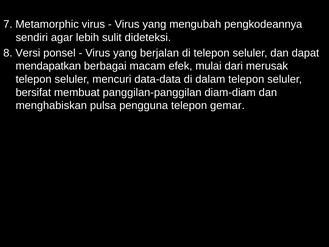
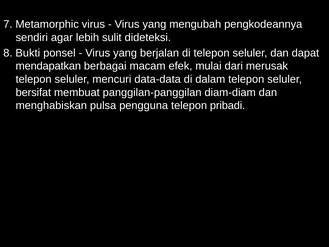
Versi: Versi -> Bukti (28, 53)
gemar: gemar -> pribadi (228, 105)
